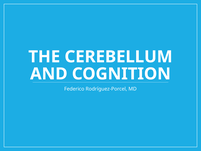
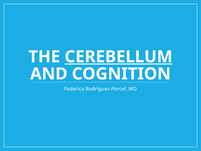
CEREBELLUM underline: none -> present (119, 57)
